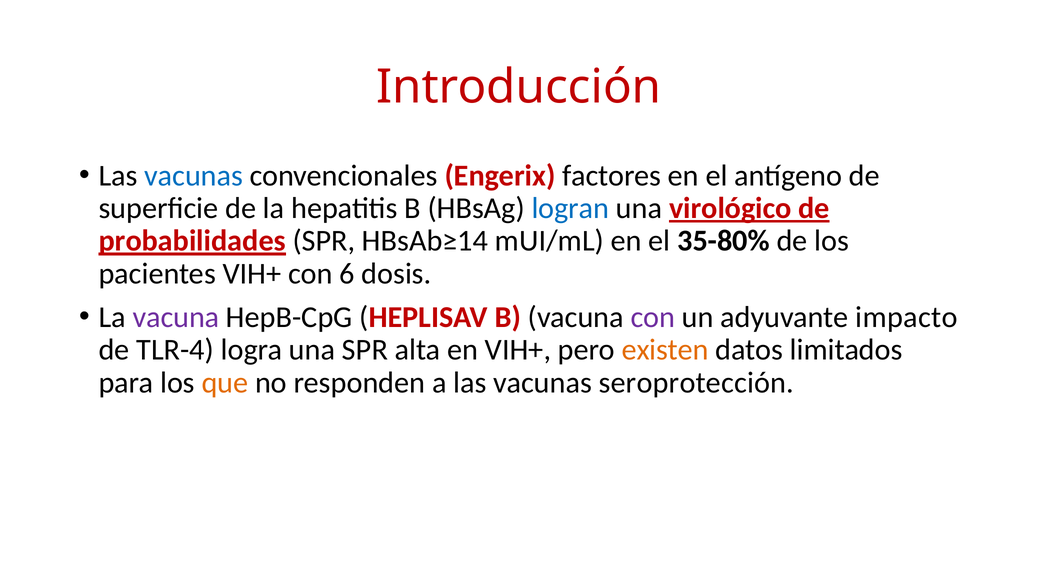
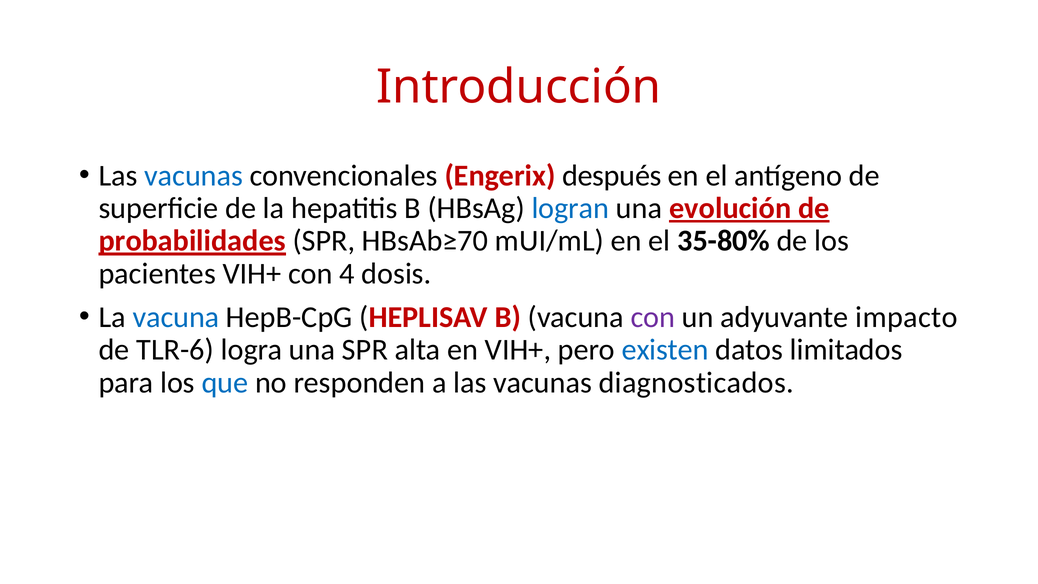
factores: factores -> después (612, 175)
virológico: virológico -> evolución (730, 208)
HBsAb≥14: HBsAb≥14 -> HBsAb≥70 (425, 241)
6: 6 -> 4 (347, 274)
vacuna colour: purple -> blue (176, 317)
TLR-4: TLR-4 -> TLR-6 (175, 350)
existen colour: orange -> blue (665, 350)
que colour: orange -> blue (225, 383)
seroprotección: seroprotección -> diagnosticados (696, 383)
